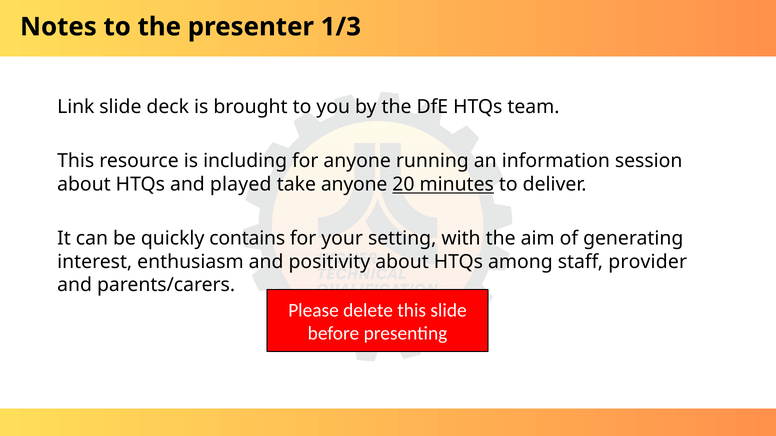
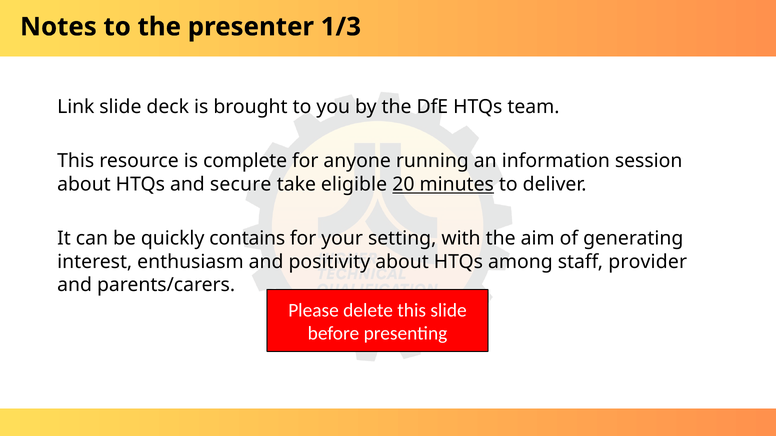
including: including -> complete (245, 161)
played: played -> secure (241, 185)
take anyone: anyone -> eligible (354, 185)
